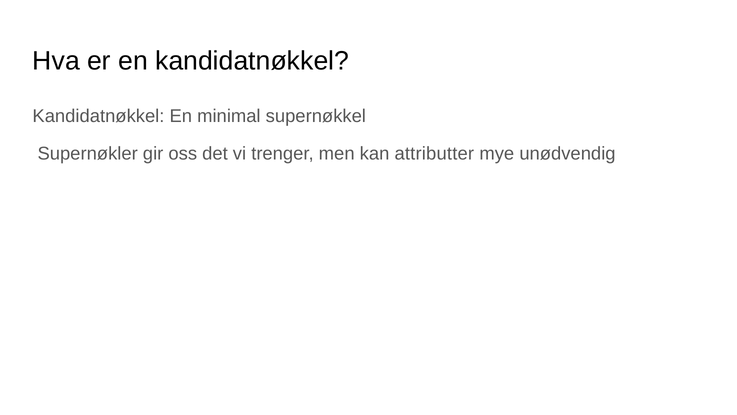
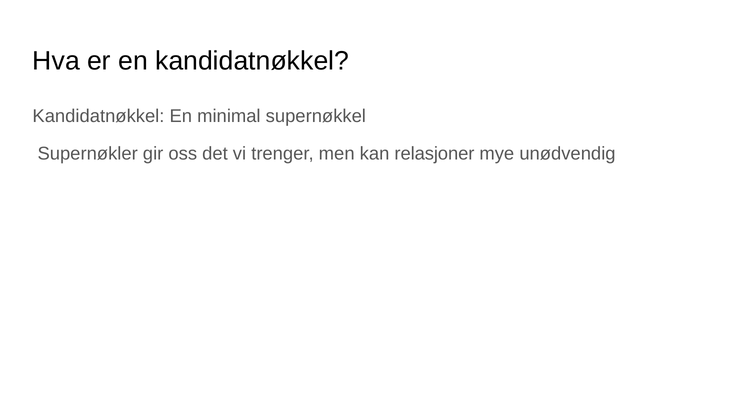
attributter: attributter -> relasjoner (434, 154)
